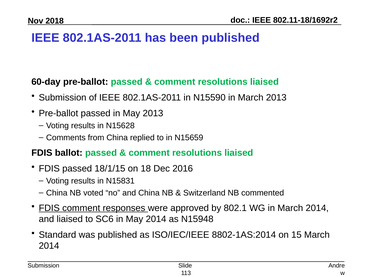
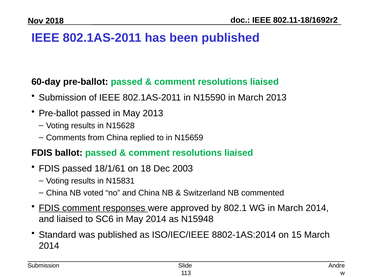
18/1/15: 18/1/15 -> 18/1/61 (110, 168)
2016: 2016 -> 2003 (183, 168)
